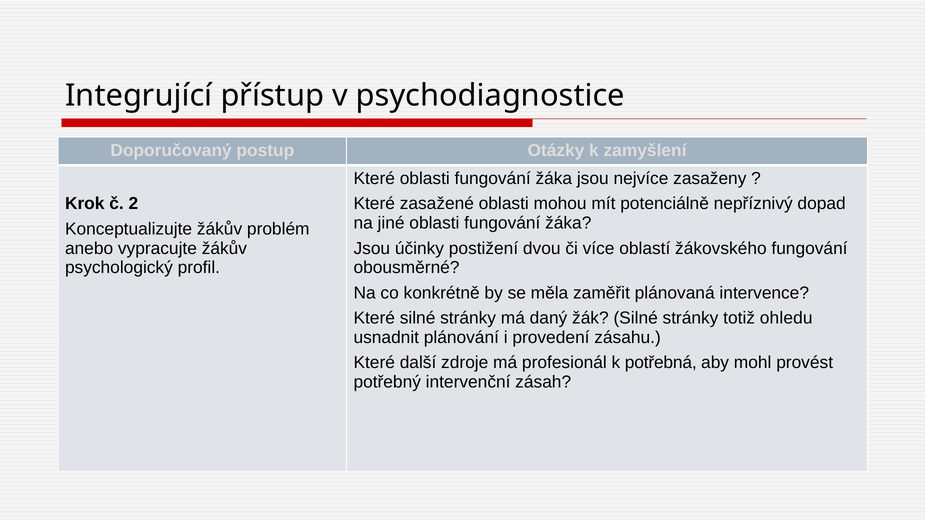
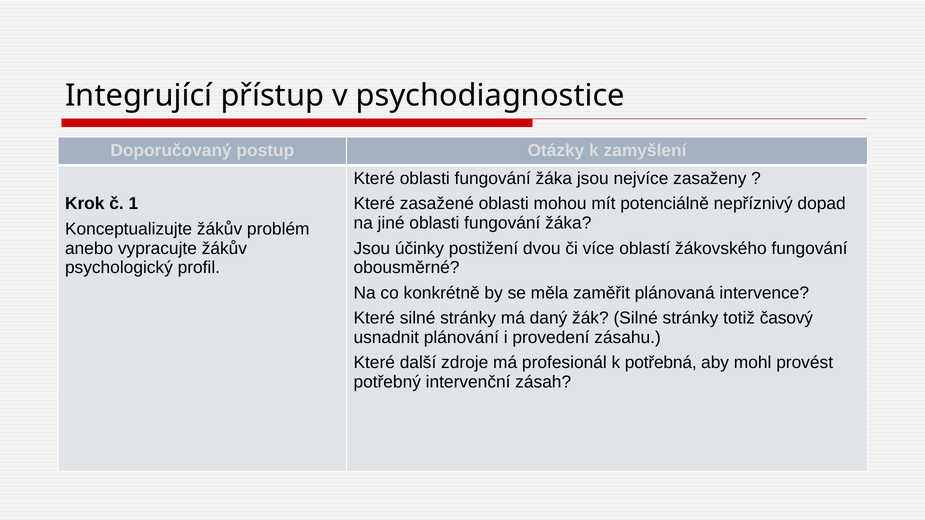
2: 2 -> 1 (133, 204)
ohledu: ohledu -> časový (786, 318)
